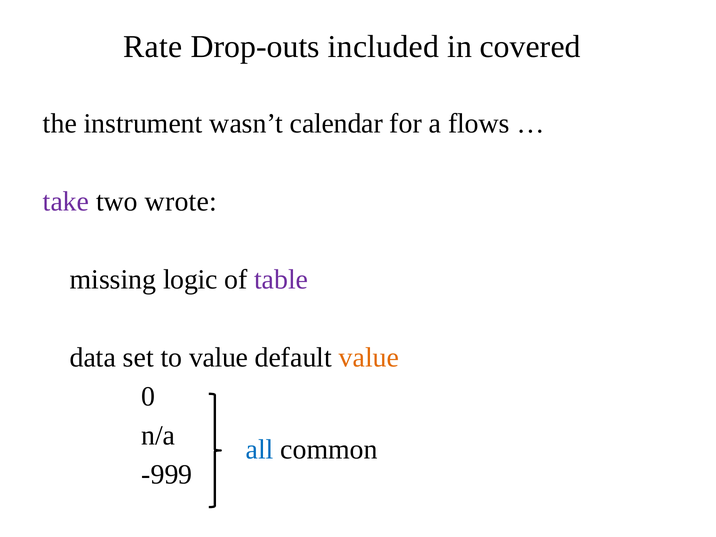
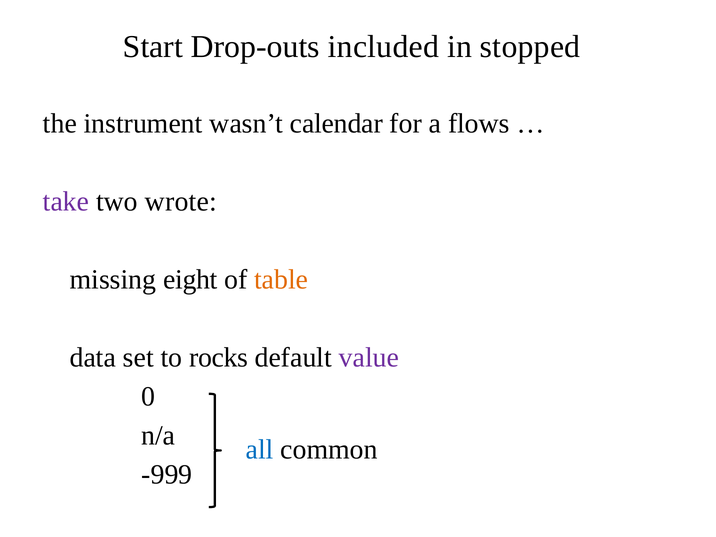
Rate: Rate -> Start (153, 47)
covered: covered -> stopped (530, 47)
logic: logic -> eight (190, 280)
table colour: purple -> orange (281, 280)
to value: value -> rocks (219, 358)
value colour: orange -> purple (369, 358)
